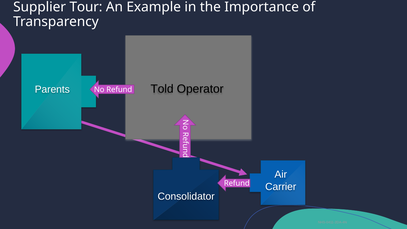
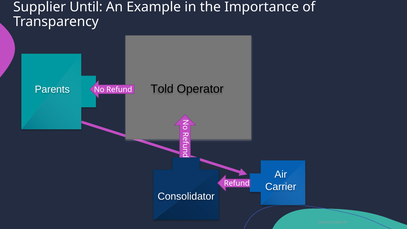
Tour: Tour -> Until (86, 7)
